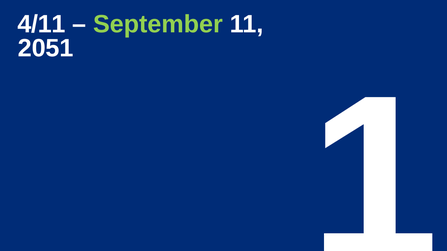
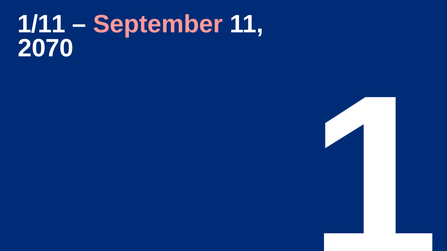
4/11: 4/11 -> 1/11 (42, 24)
September colour: light green -> pink (158, 24)
2051: 2051 -> 2070 (46, 48)
